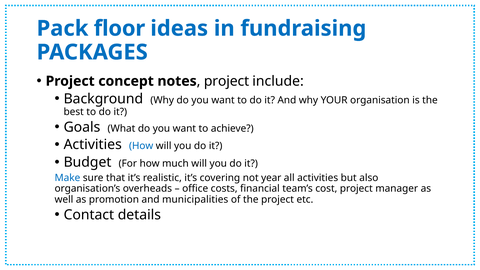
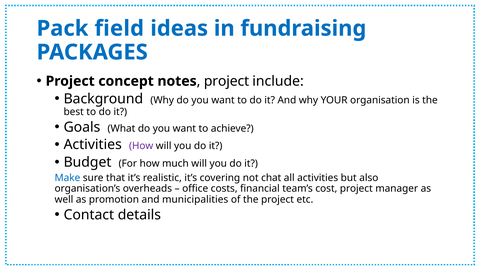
floor: floor -> field (119, 28)
How colour: blue -> purple (141, 146)
year: year -> chat (271, 178)
